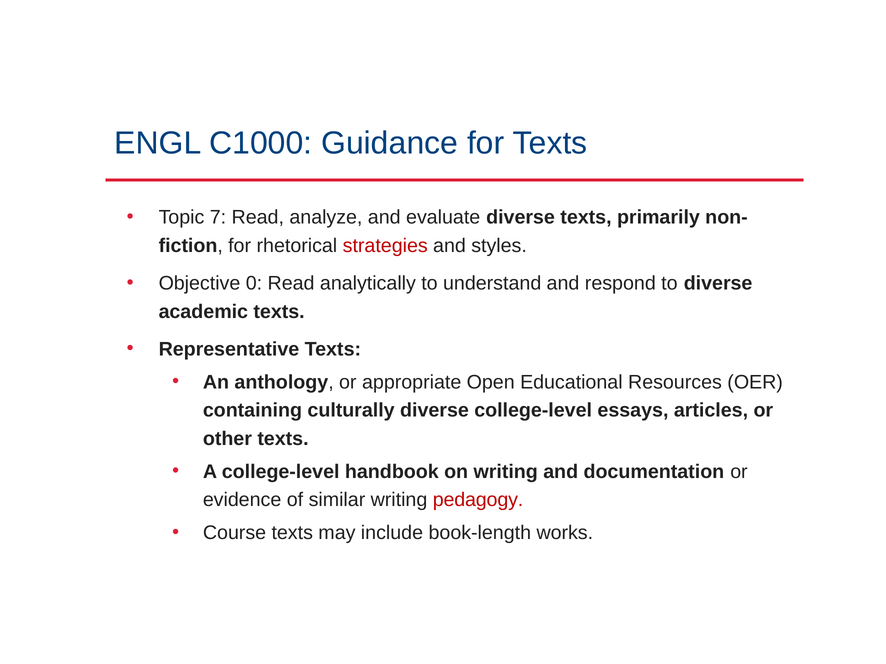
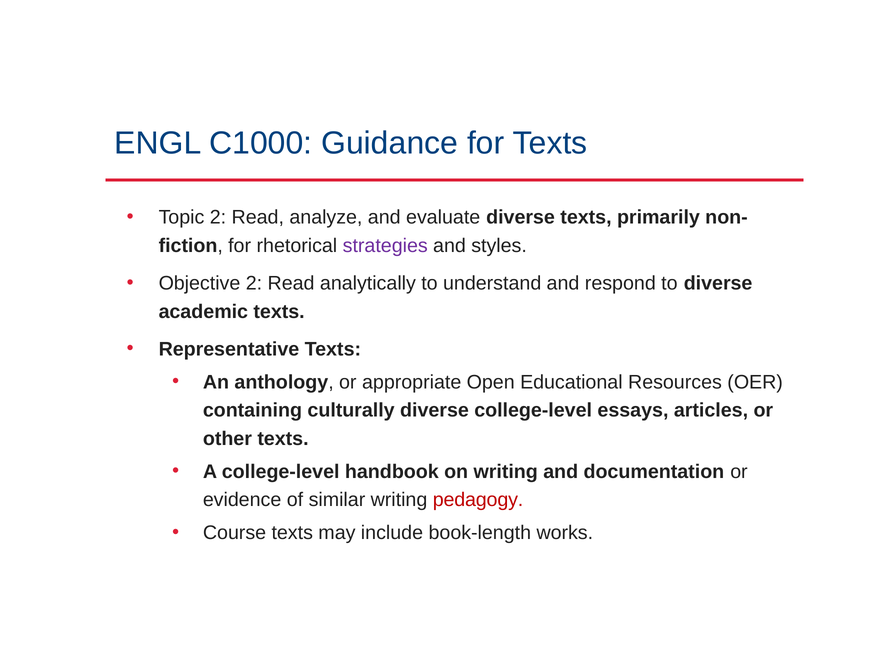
Topic 7: 7 -> 2 (218, 218)
strategies colour: red -> purple (385, 246)
Objective 0: 0 -> 2 (254, 284)
